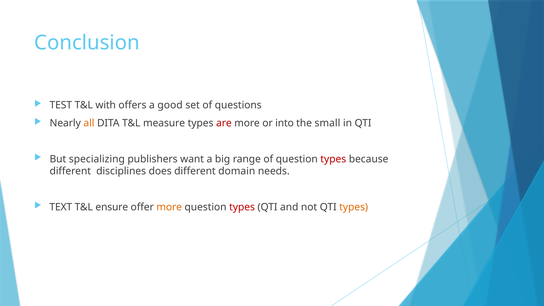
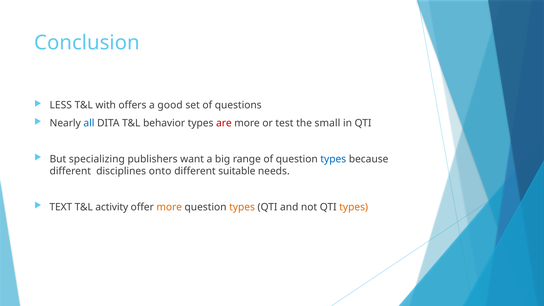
TEST: TEST -> LESS (61, 105)
all colour: orange -> blue (89, 123)
measure: measure -> behavior (164, 123)
into: into -> test (284, 123)
types colour: red -> blue (333, 159)
does: does -> onto (160, 171)
domain: domain -> suitable (237, 171)
ensure: ensure -> activity (112, 207)
types colour: red -> orange (242, 207)
